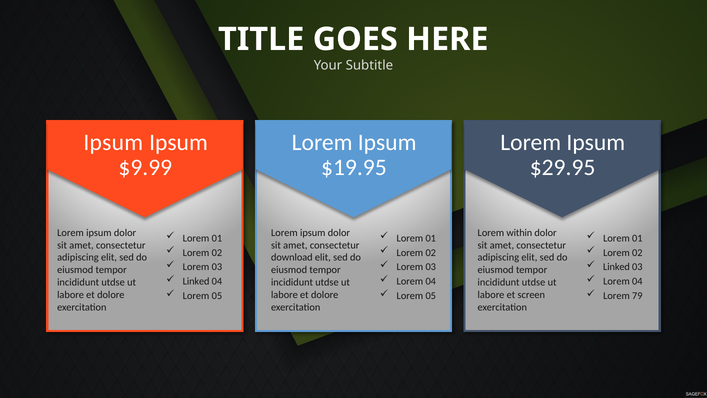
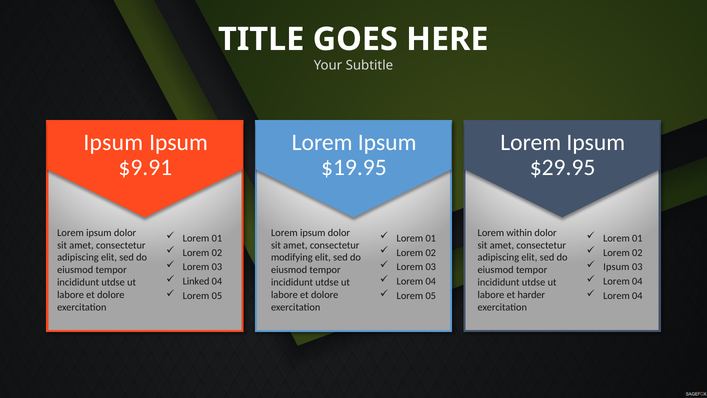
$9.99: $9.99 -> $9.91 (145, 167)
download: download -> modifying (292, 257)
Linked: Linked -> Ipsum (616, 267)
screen: screen -> harder (531, 294)
79: 79 -> 04 (637, 296)
